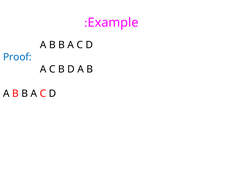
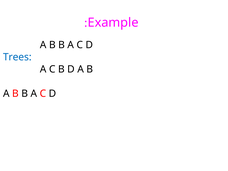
Proof: Proof -> Trees (17, 57)
